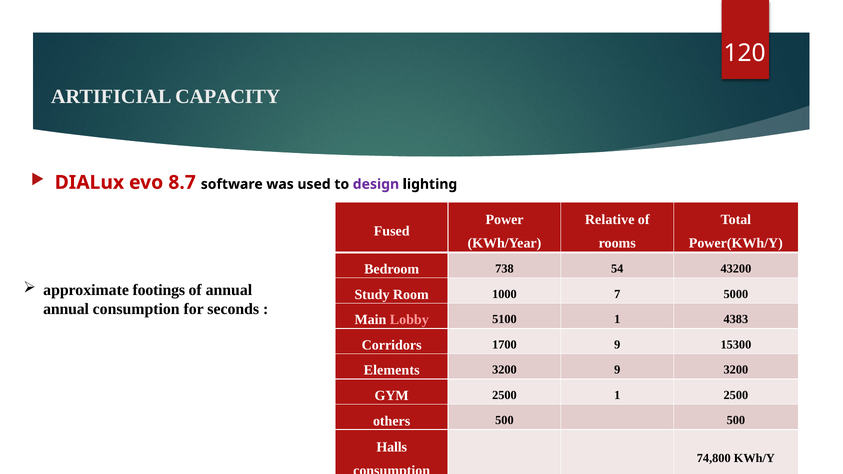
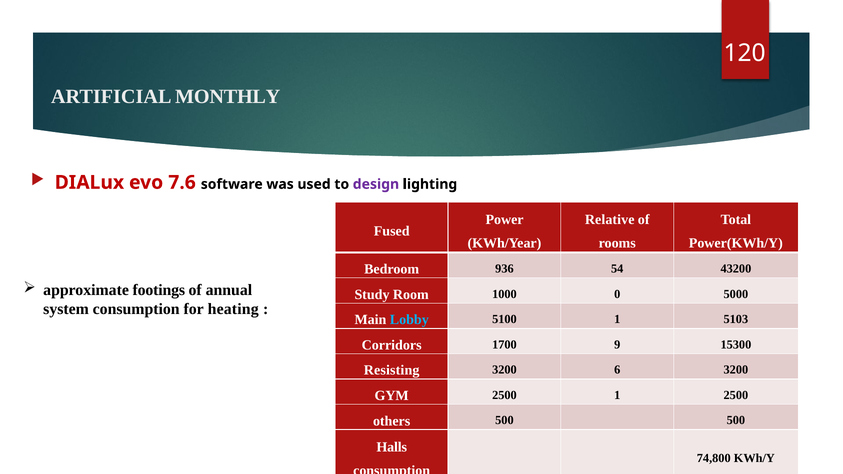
CAPACITY: CAPACITY -> MONTHLY (228, 97)
8.7: 8.7 -> 7.6 (182, 183)
738: 738 -> 936 (504, 269)
7: 7 -> 0 (617, 294)
annual: annual -> system (66, 309)
seconds: seconds -> heating (233, 309)
Lobby colour: pink -> light blue (409, 320)
4383: 4383 -> 5103 (736, 319)
Elements: Elements -> Resisting (392, 370)
3200 9: 9 -> 6 (617, 370)
